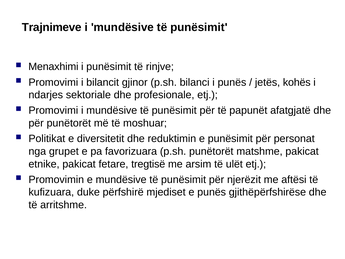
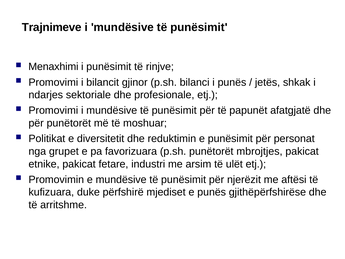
kohës: kohës -> shkak (297, 82)
matshme: matshme -> mbrojtjes (259, 151)
tregtisë: tregtisë -> industri (148, 164)
